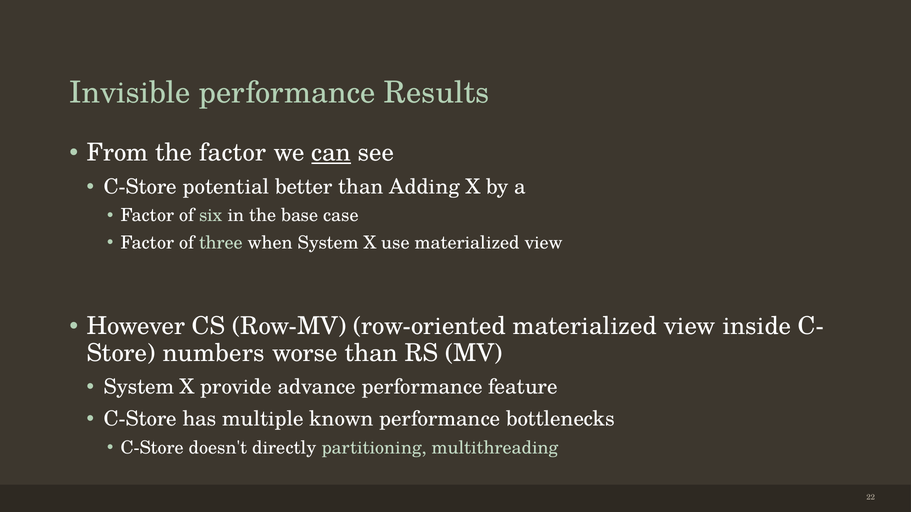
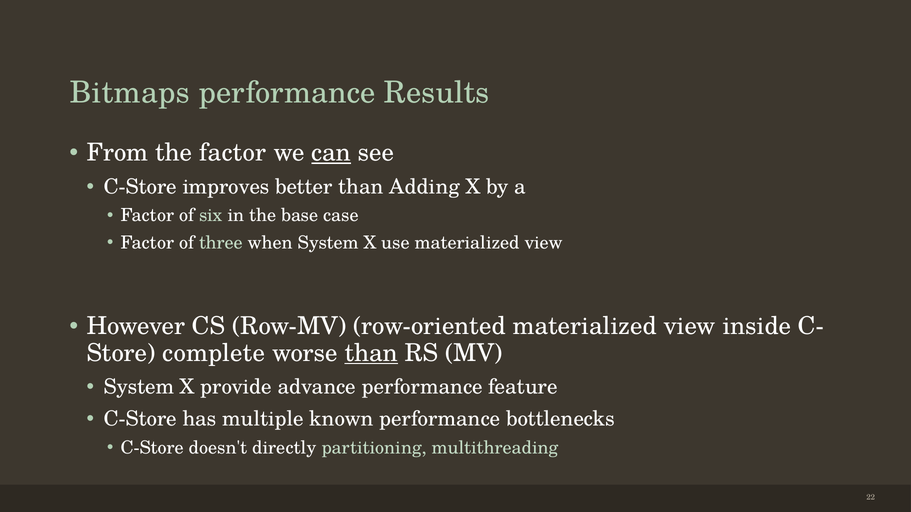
Invisible: Invisible -> Bitmaps (130, 93)
potential: potential -> improves (226, 187)
numbers: numbers -> complete (214, 353)
than underline: none -> present (371, 353)
